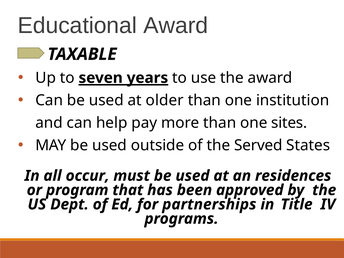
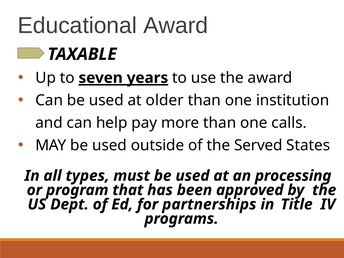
sites: sites -> calls (289, 123)
occur: occur -> types (88, 176)
residences: residences -> processing (293, 176)
